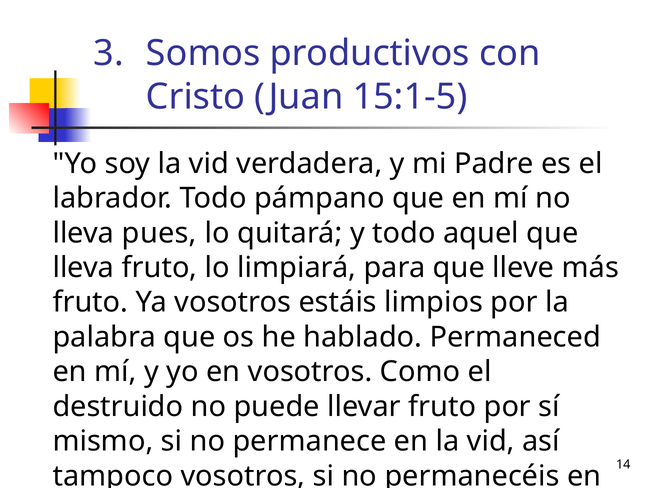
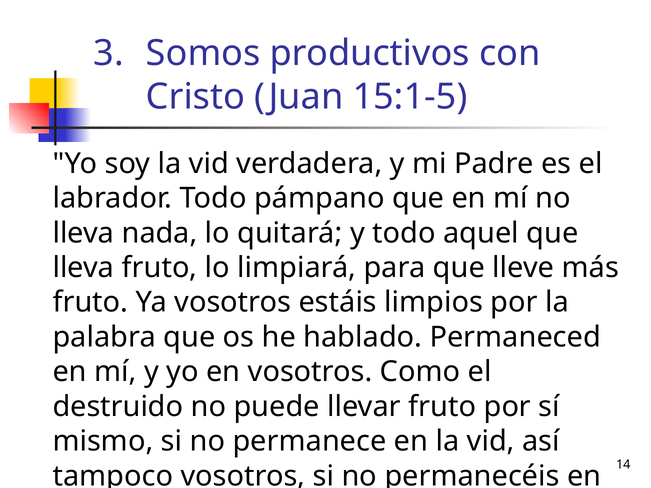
pues: pues -> nada (160, 233)
